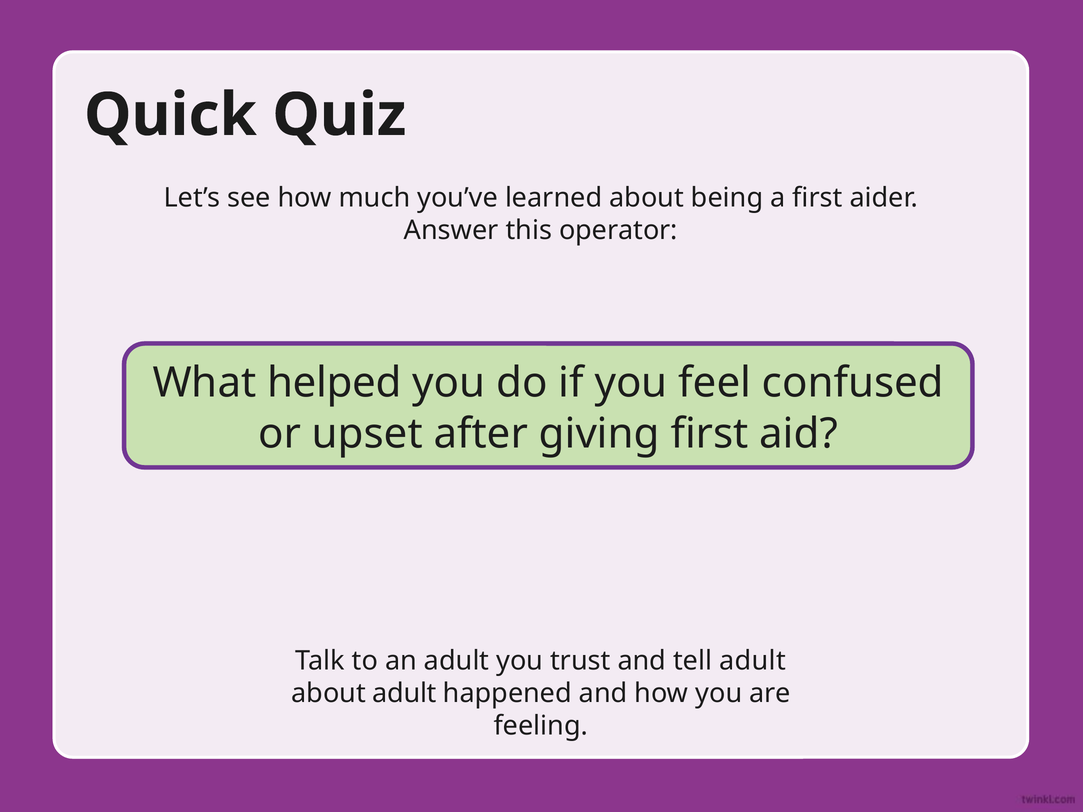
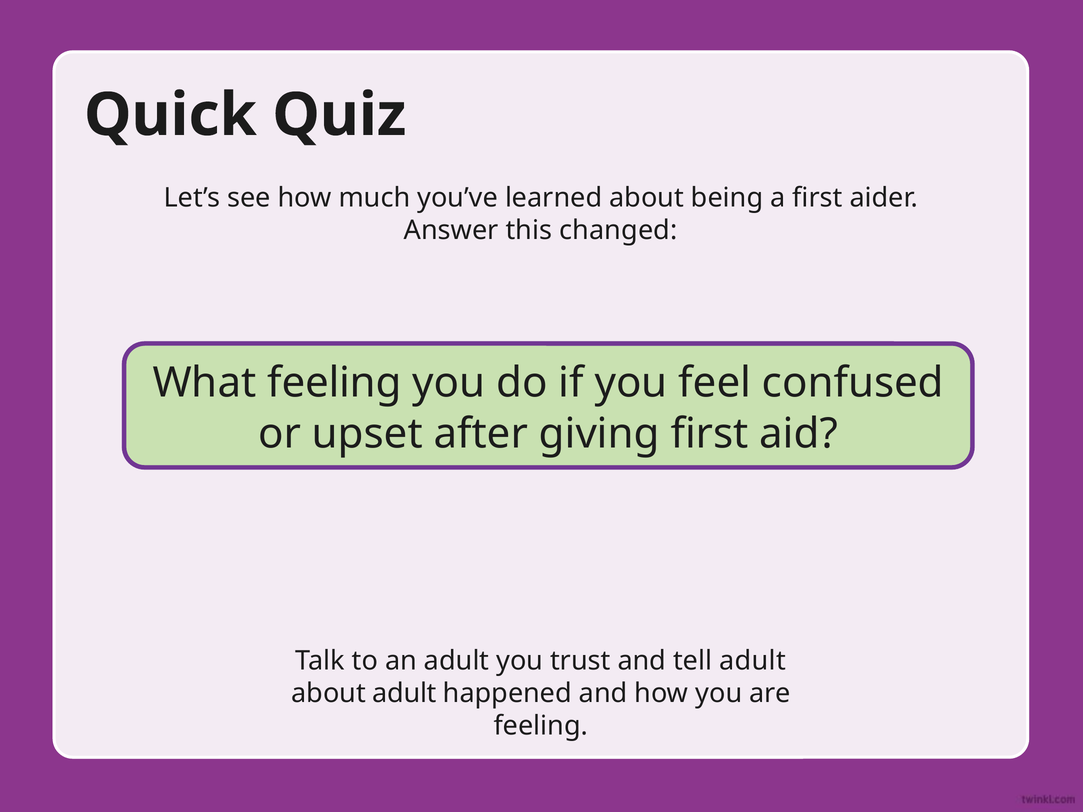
operator: operator -> changed (618, 230)
What helped: helped -> feeling (334, 383)
